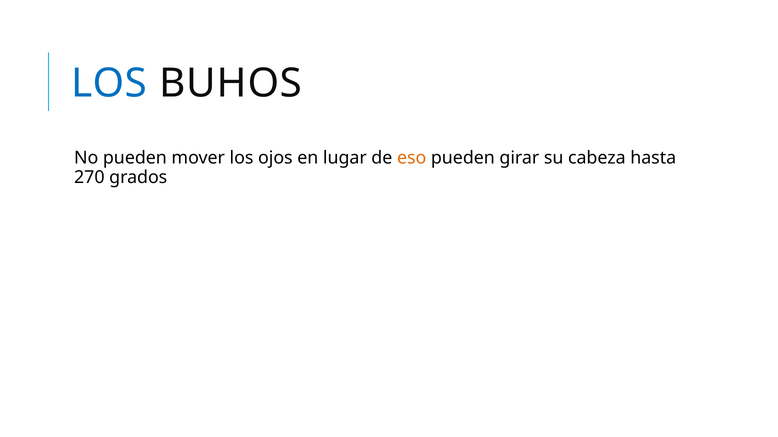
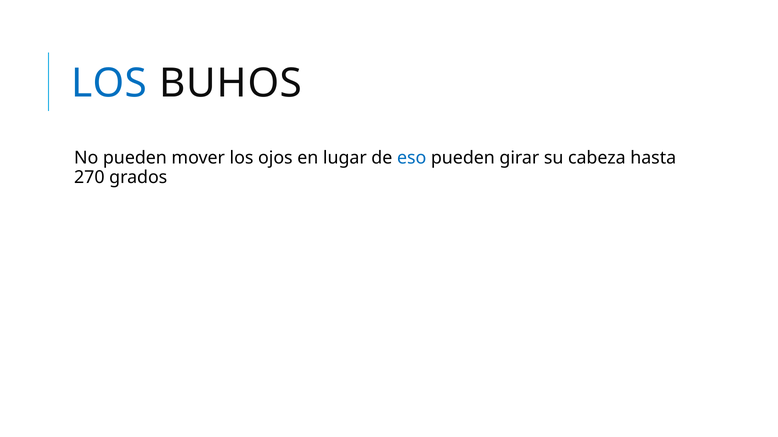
eso colour: orange -> blue (412, 158)
